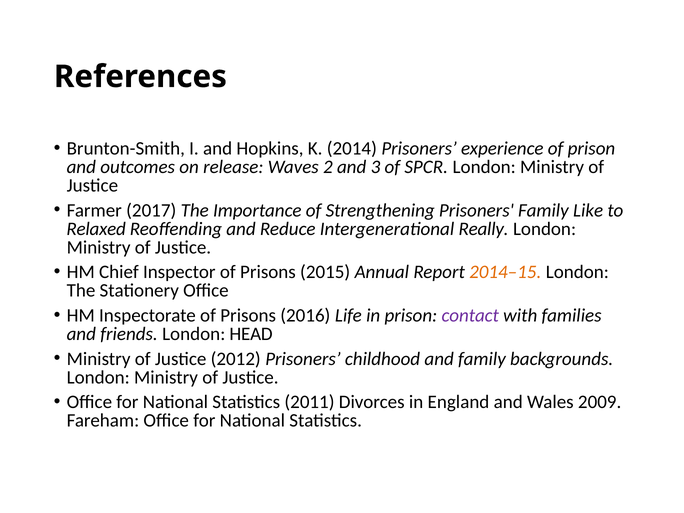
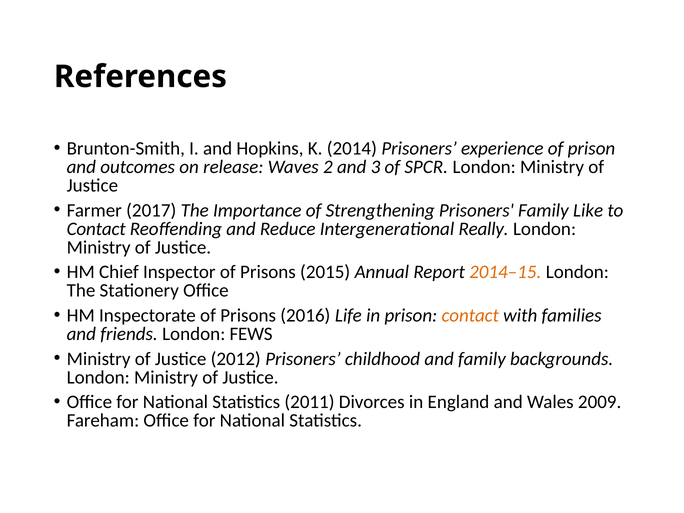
Relaxed: Relaxed -> Contact (96, 229)
contact colour: purple -> orange (470, 316)
HEAD: HEAD -> FEWS (251, 334)
